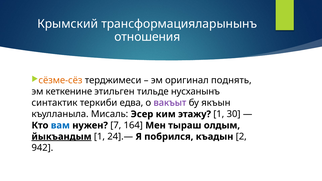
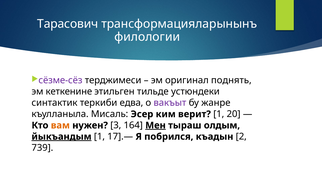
Крымский: Крымский -> Тарасович (68, 24)
отношения: отношения -> филологии (147, 37)
сёзме-сёз colour: orange -> purple (60, 80)
нусханынъ: нусханынъ -> устюндеки (195, 92)
якъын: якъын -> жанре (216, 103)
этажу: этажу -> верит (194, 114)
30: 30 -> 20 (234, 114)
вам colour: blue -> orange (60, 125)
7: 7 -> 3 (116, 125)
Мен underline: none -> present (156, 125)
24].—: 24].— -> 17].— (120, 137)
942: 942 -> 739 (42, 148)
